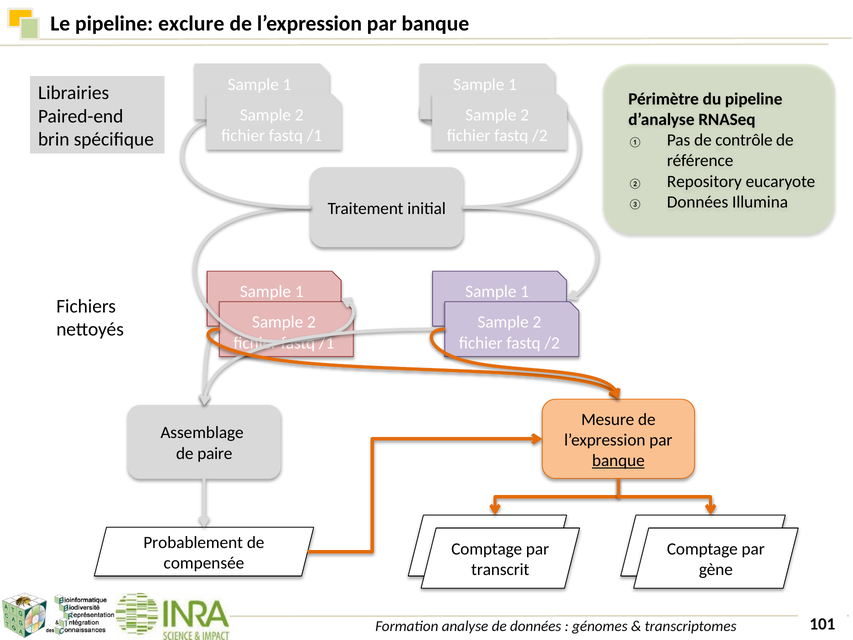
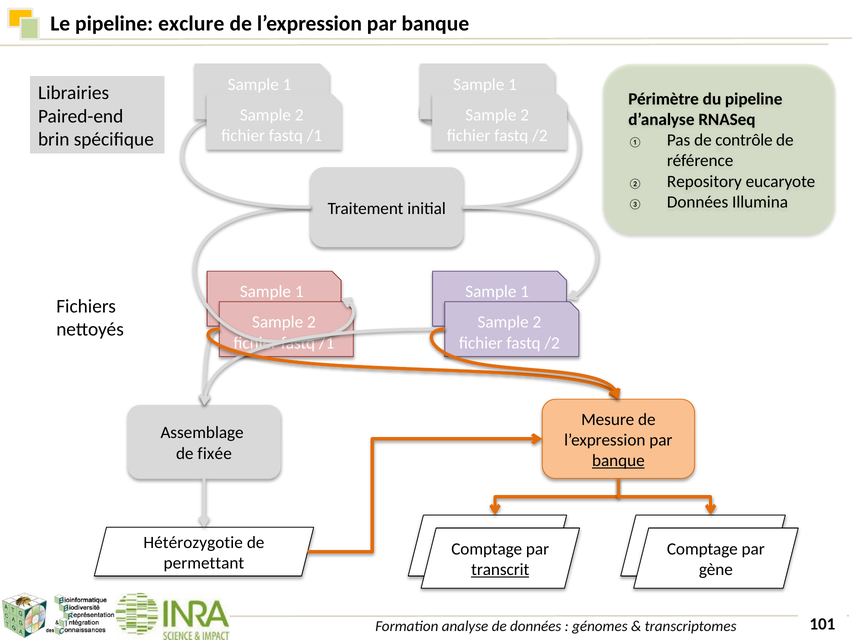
paire: paire -> fixée (215, 453)
Probablement: Probablement -> Hétérozygotie (193, 542)
compensée: compensée -> permettant (204, 563)
transcrit underline: none -> present (500, 569)
